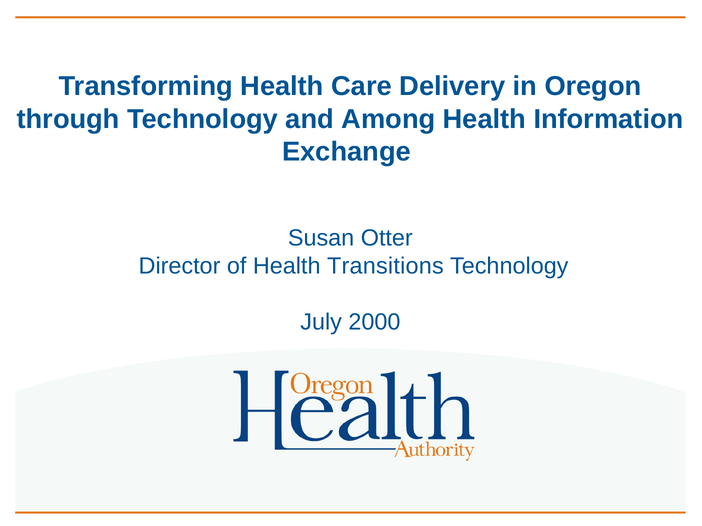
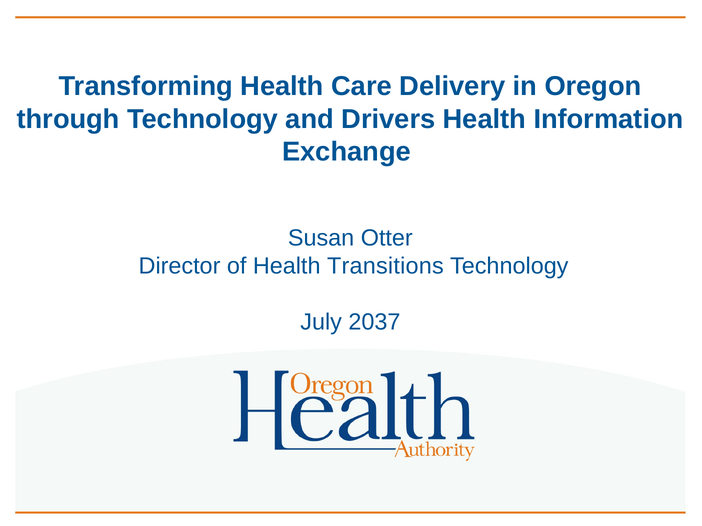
Among: Among -> Drivers (388, 119)
2000: 2000 -> 2037 (374, 323)
